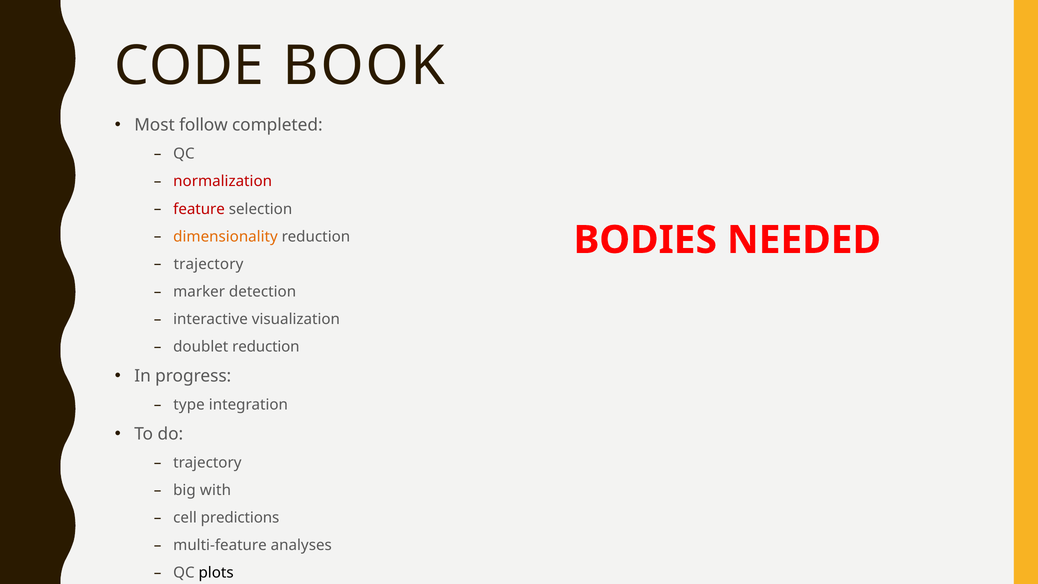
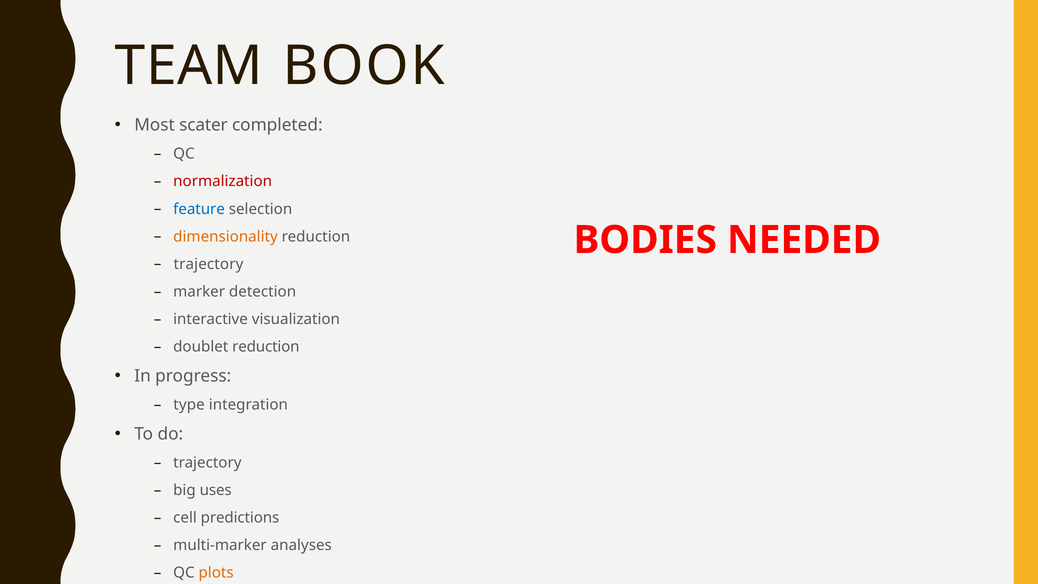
CODE: CODE -> TEAM (189, 66)
follow: follow -> scater (203, 125)
feature colour: red -> blue (199, 209)
with: with -> uses (216, 490)
multi-feature: multi-feature -> multi-marker (220, 545)
plots colour: black -> orange (216, 573)
